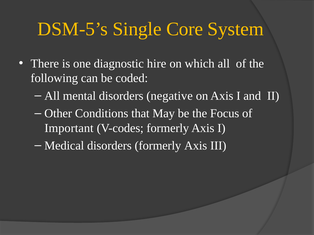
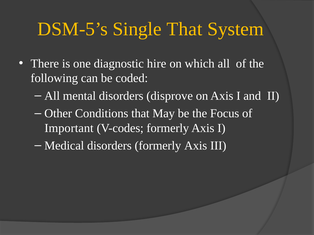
Single Core: Core -> That (185, 29)
negative: negative -> disprove (170, 96)
